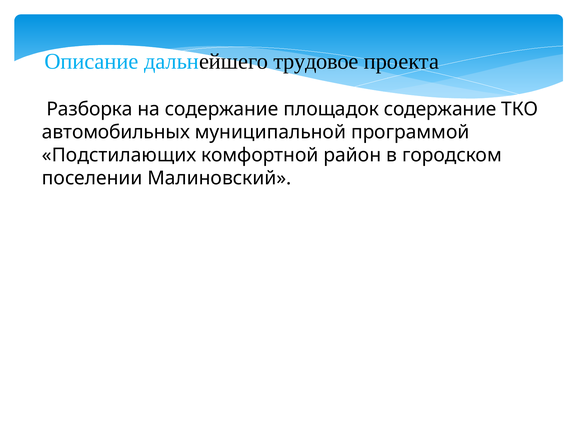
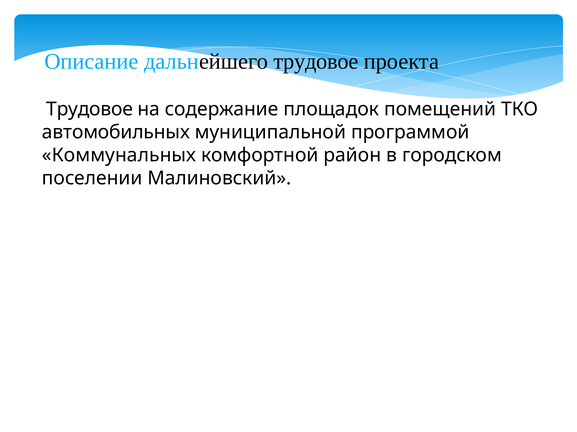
Разборка: Разборка -> Трудовое (90, 109)
площадок содержание: содержание -> помещений (440, 109)
Подстилающих: Подстилающих -> Коммунальных (119, 156)
